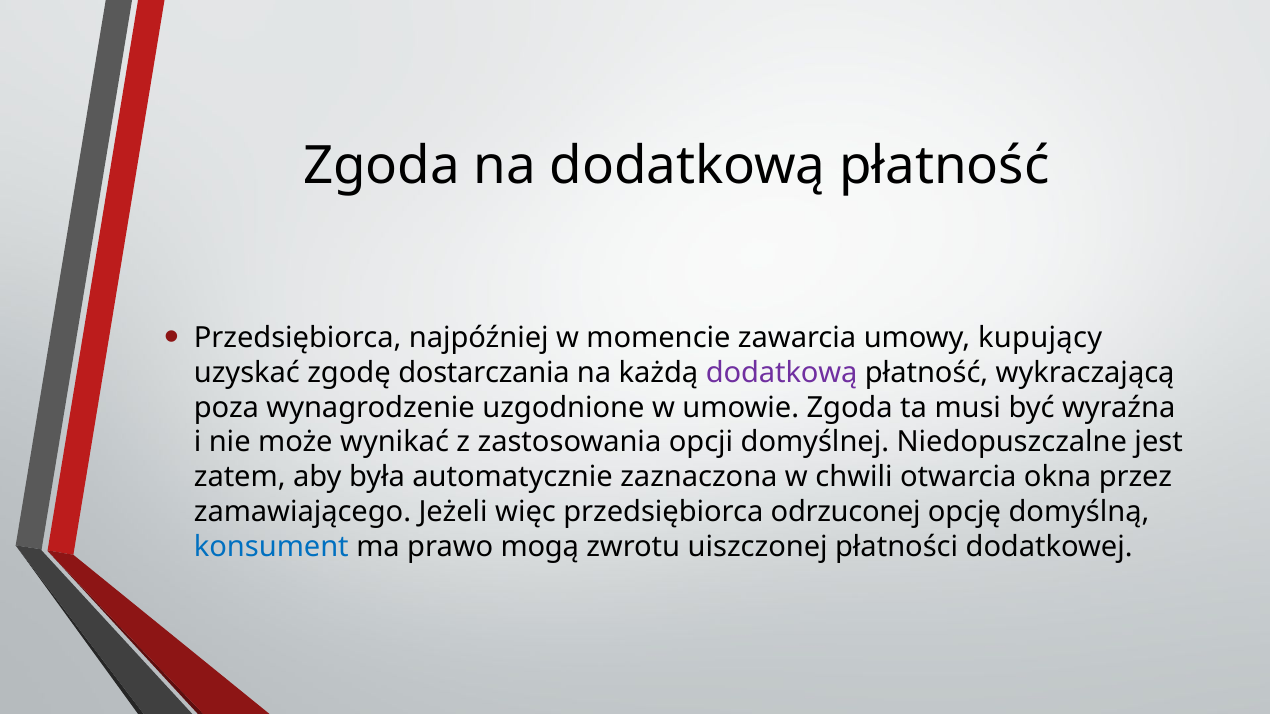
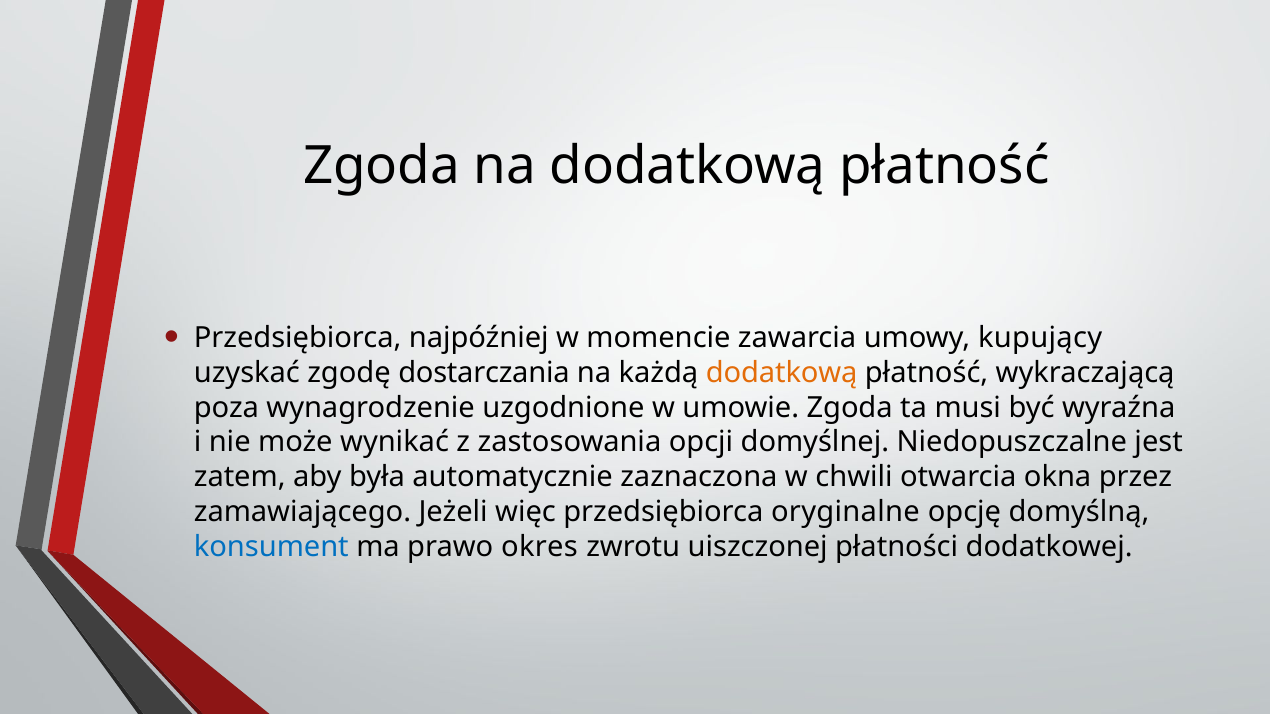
dodatkową colour: purple -> orange (782, 373)
odrzuconej: odrzuconej -> oryginalne (845, 512)
mogą: mogą -> okres (540, 547)
